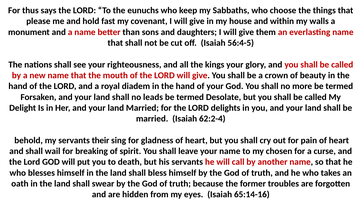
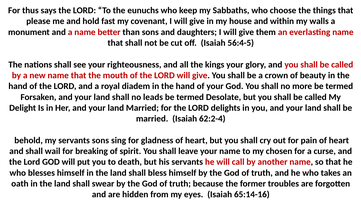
servants their: their -> sons (100, 140)
